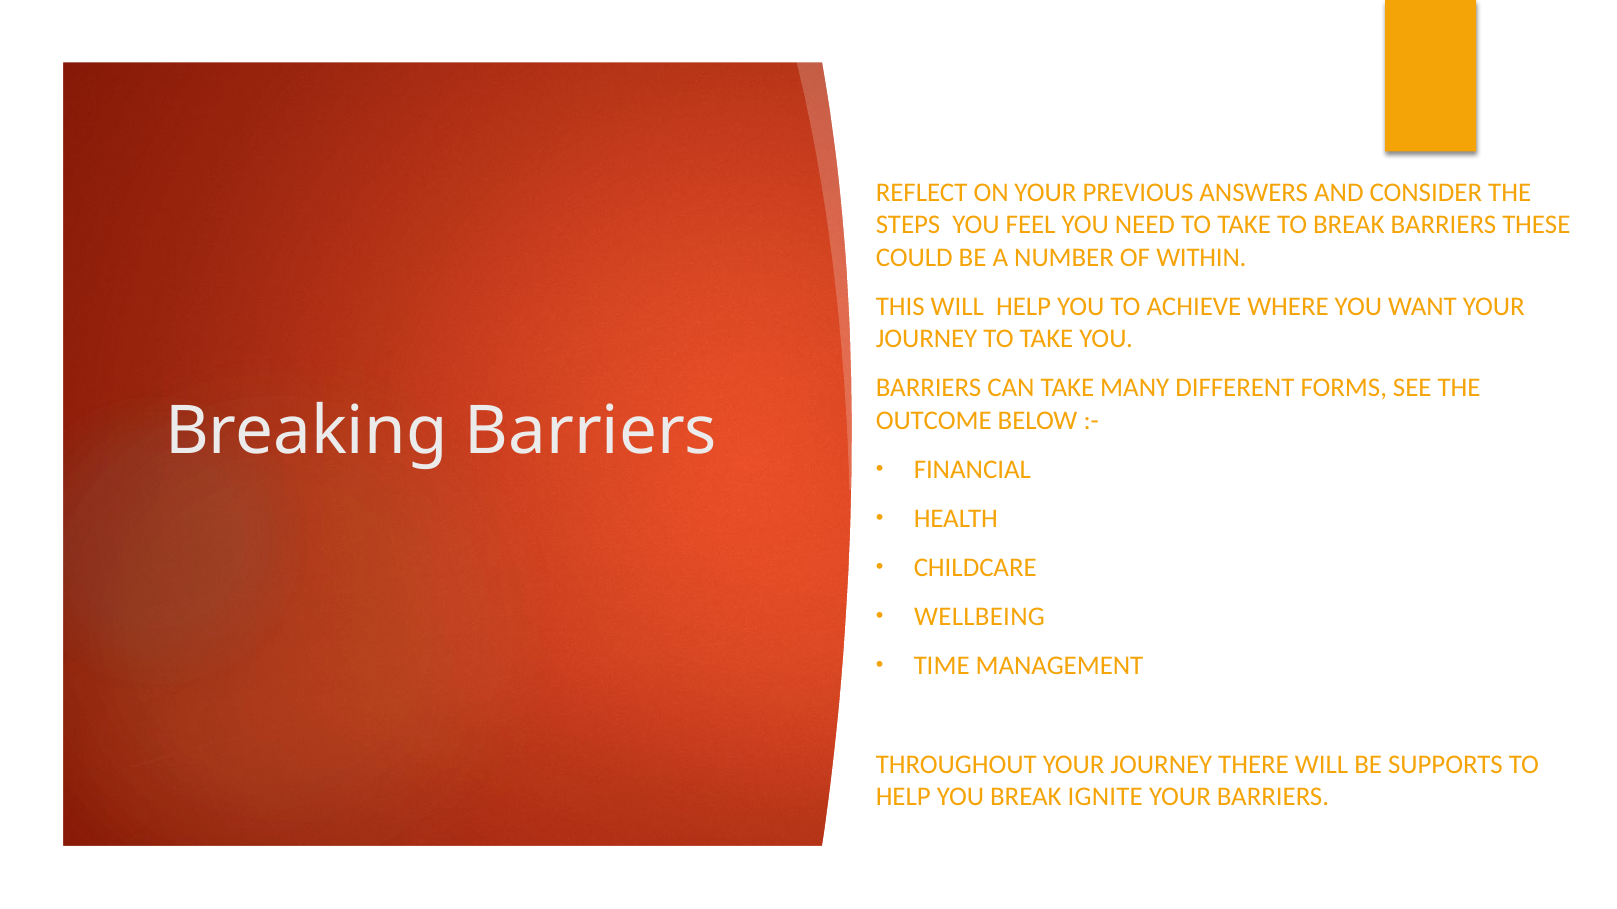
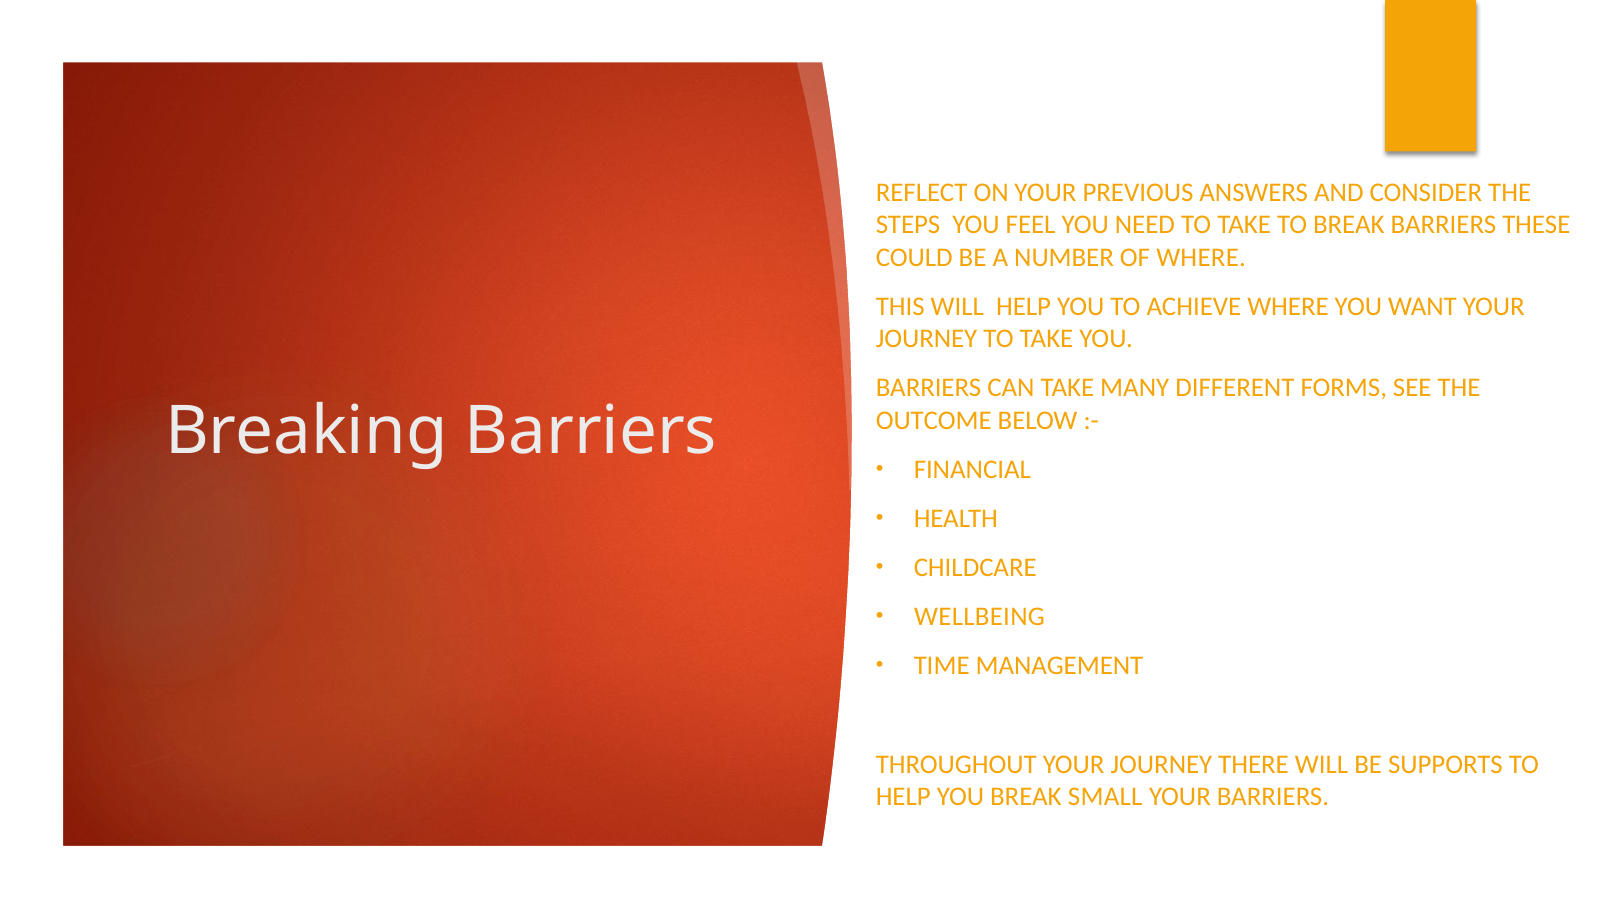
OF WITHIN: WITHIN -> WHERE (1201, 258)
IGNITE: IGNITE -> SMALL (1105, 797)
